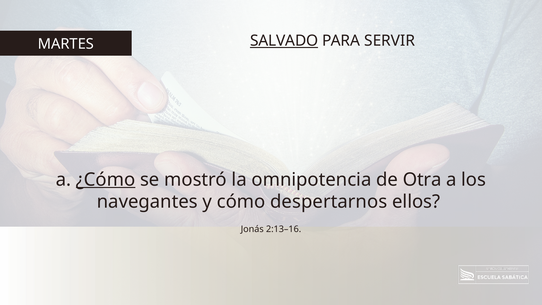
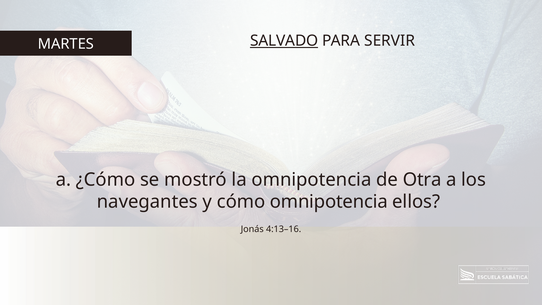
¿Cómo underline: present -> none (106, 180)
cómo despertarnos: despertarnos -> omnipotencia (329, 202)
2:13–16: 2:13–16 -> 4:13–16 (284, 229)
